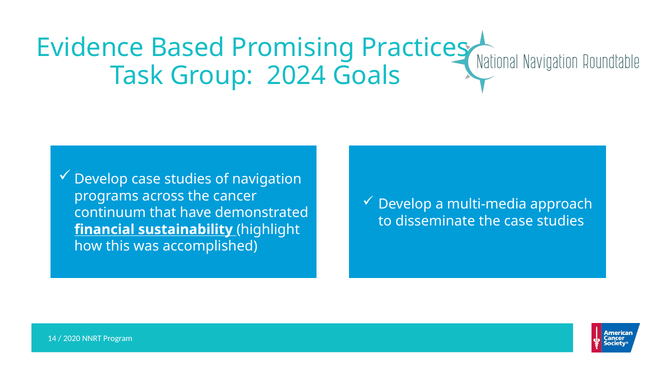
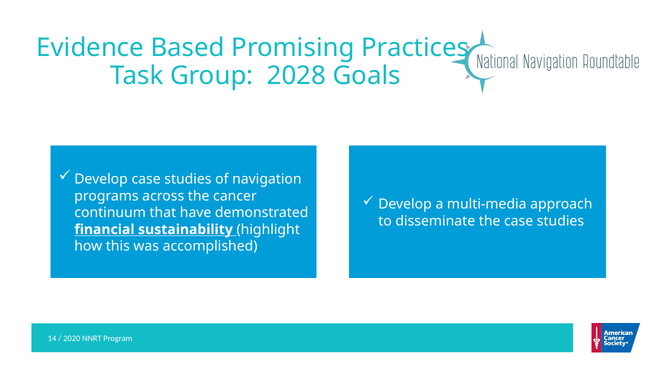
2024: 2024 -> 2028 (296, 76)
